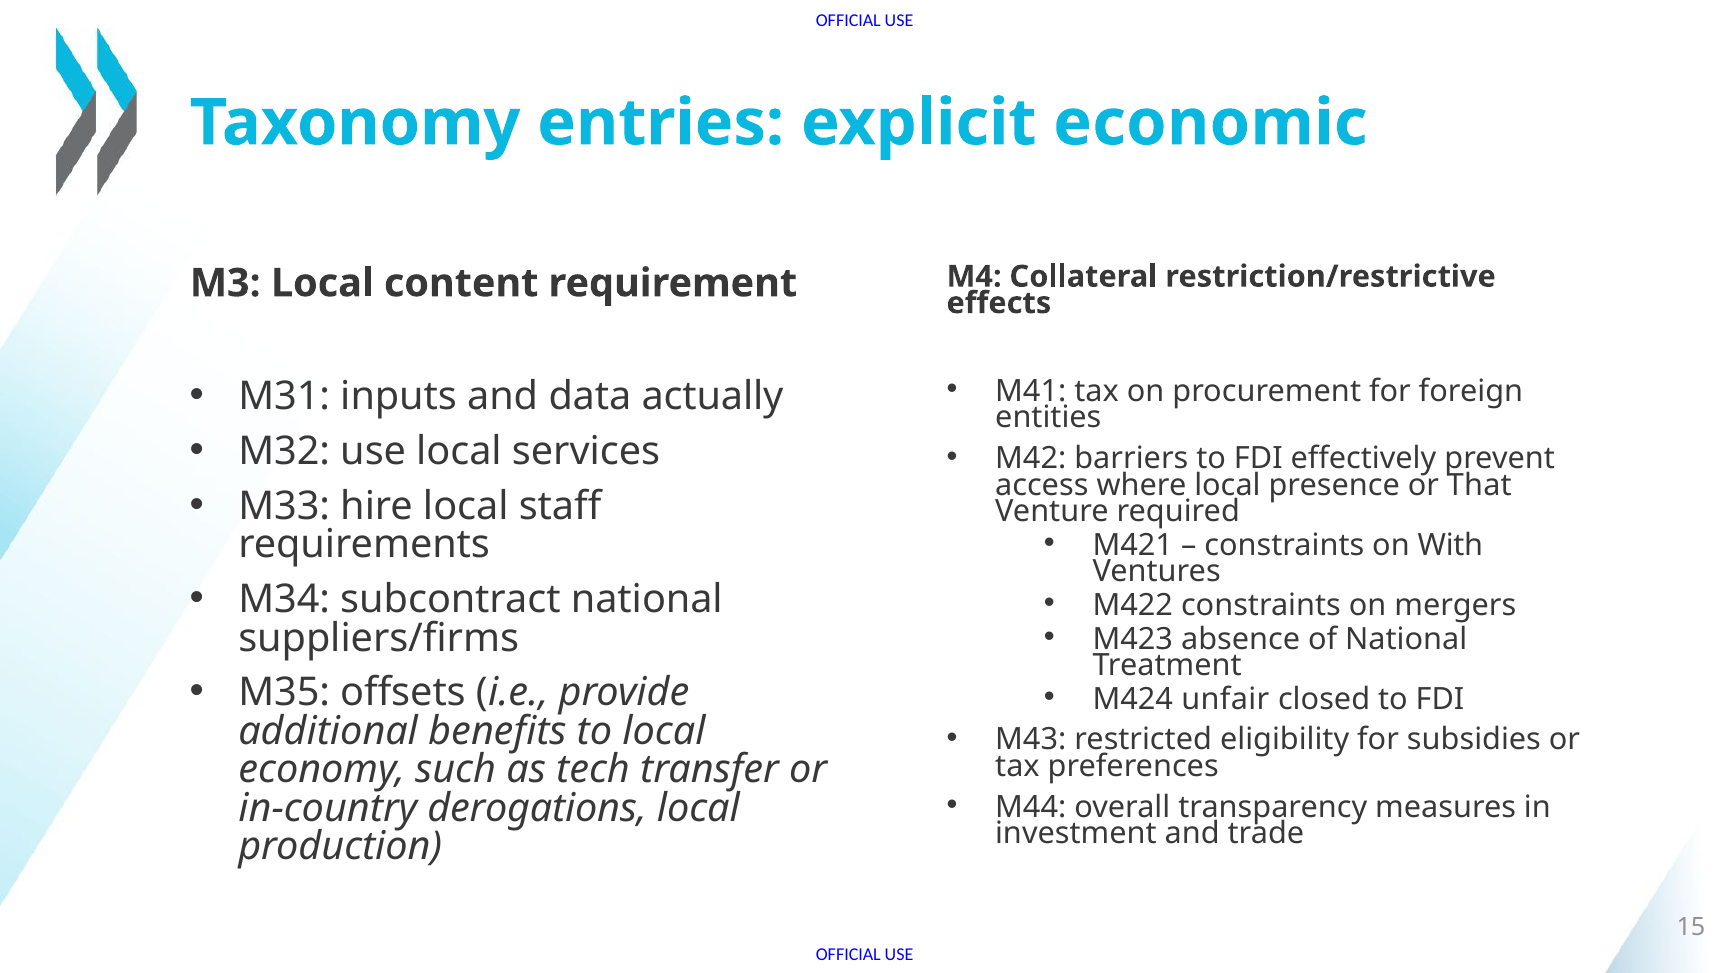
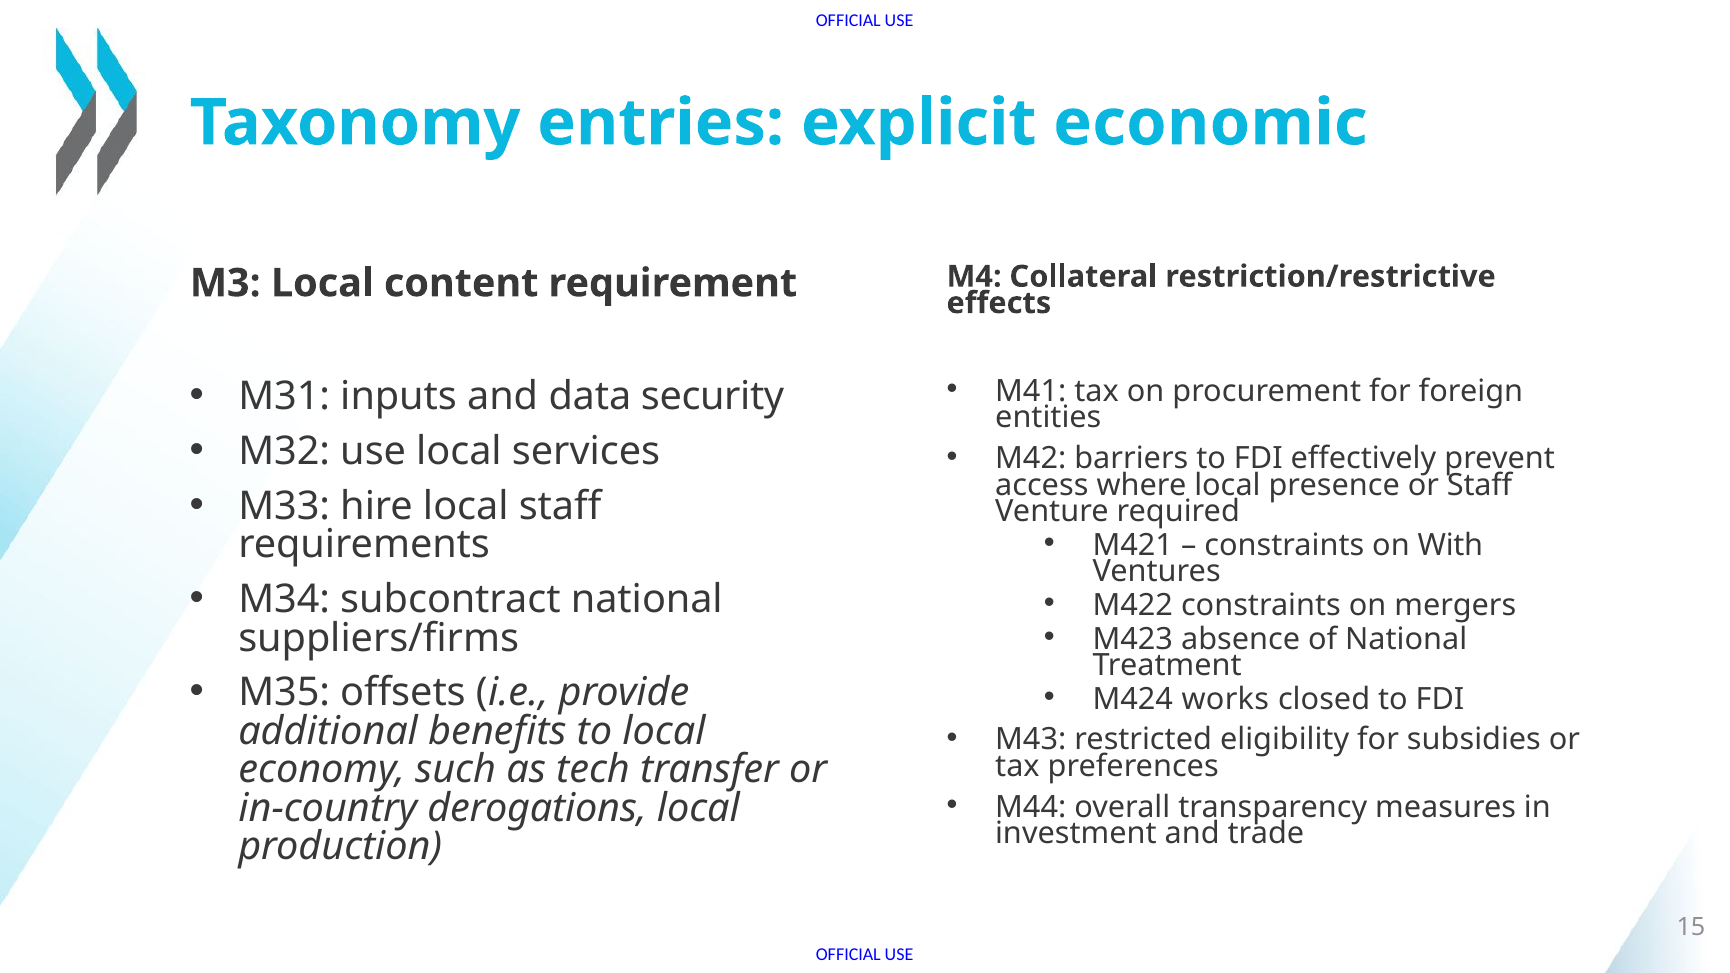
actually: actually -> security (713, 397)
or That: That -> Staff (1480, 485)
unfair: unfair -> works (1225, 699)
